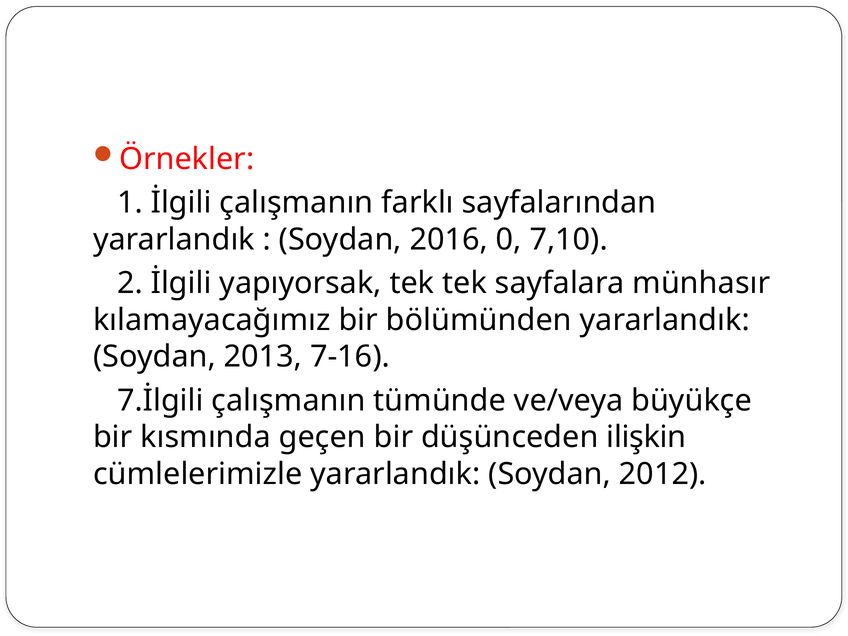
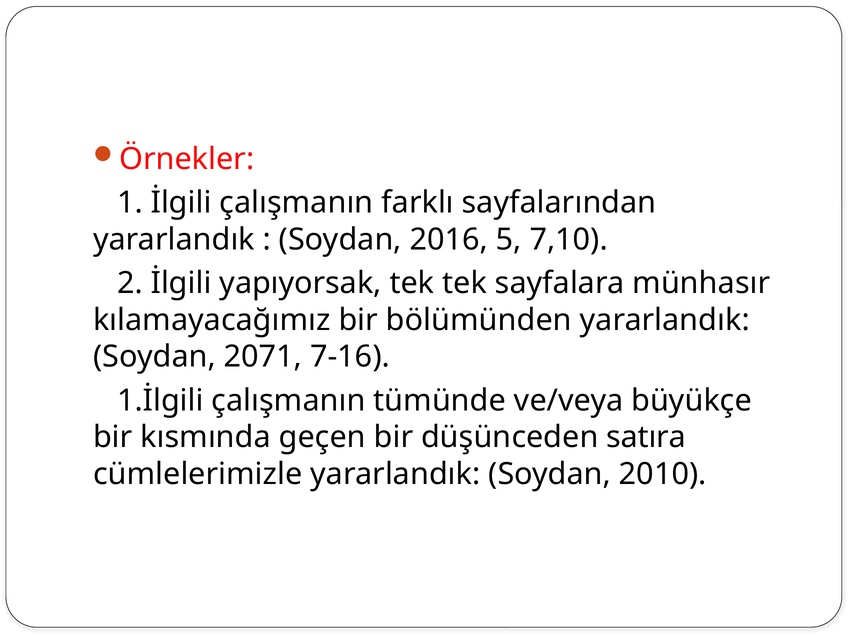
0: 0 -> 5 (509, 240)
2013: 2013 -> 2071 (263, 357)
7.İlgili: 7.İlgili -> 1.İlgili (160, 401)
ilişkin: ilişkin -> satıra (646, 437)
2012: 2012 -> 2010 (663, 474)
